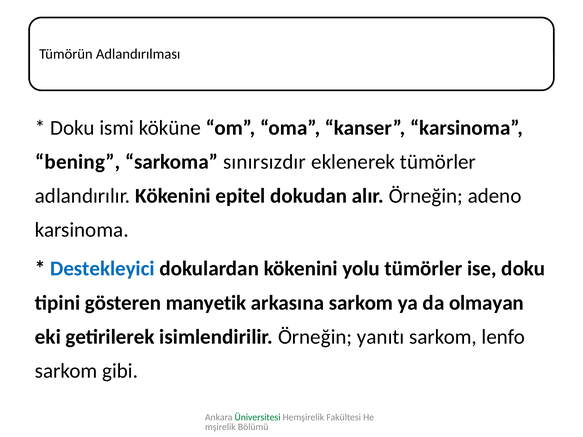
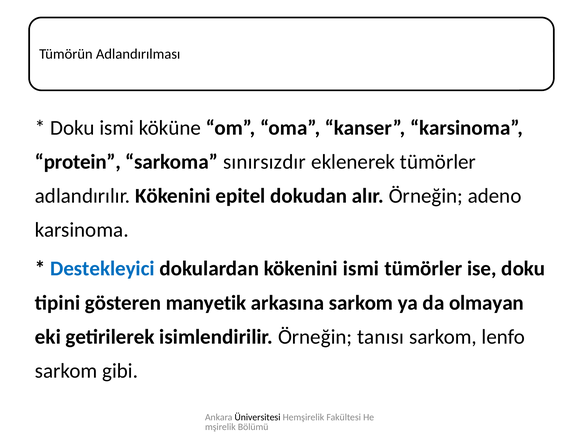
bening: bening -> protein (78, 162)
kökenini yolu: yolu -> ismi (361, 269)
yanıtı: yanıtı -> tanısı (381, 337)
Üniversitesi colour: green -> black (258, 417)
